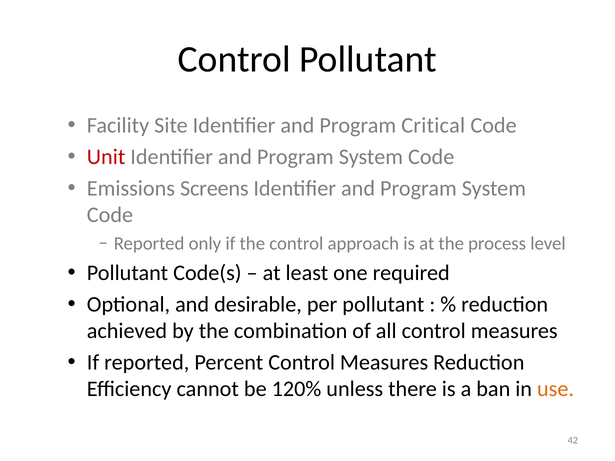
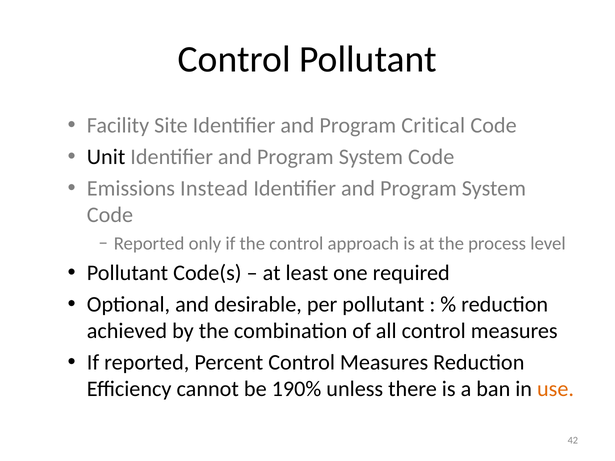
Unit colour: red -> black (106, 157)
Screens: Screens -> Instead (214, 188)
120%: 120% -> 190% (296, 389)
